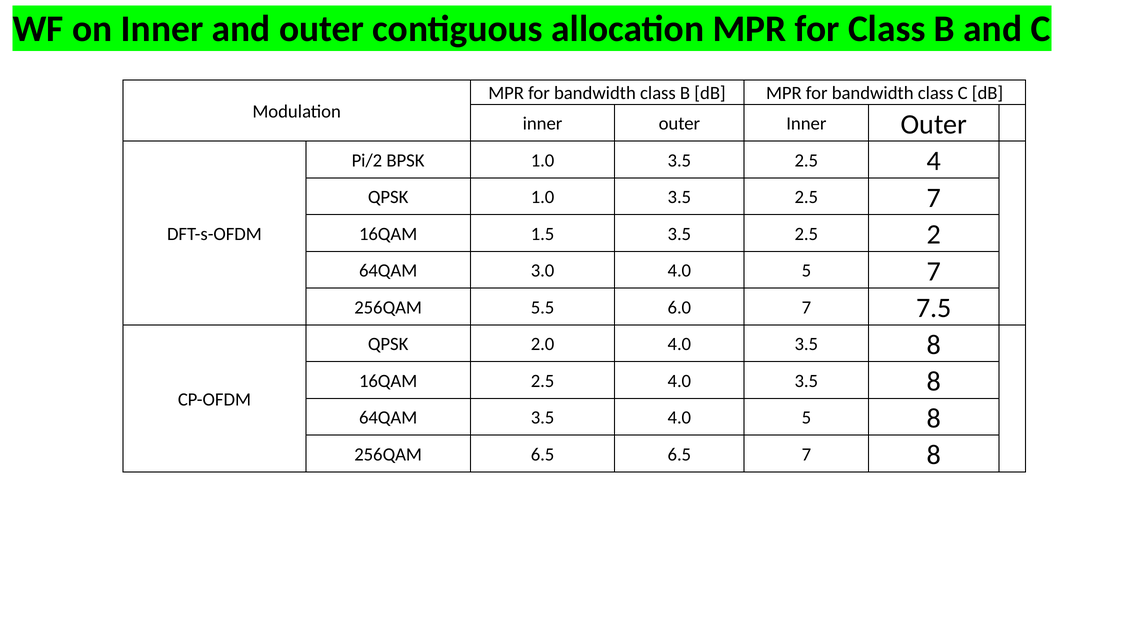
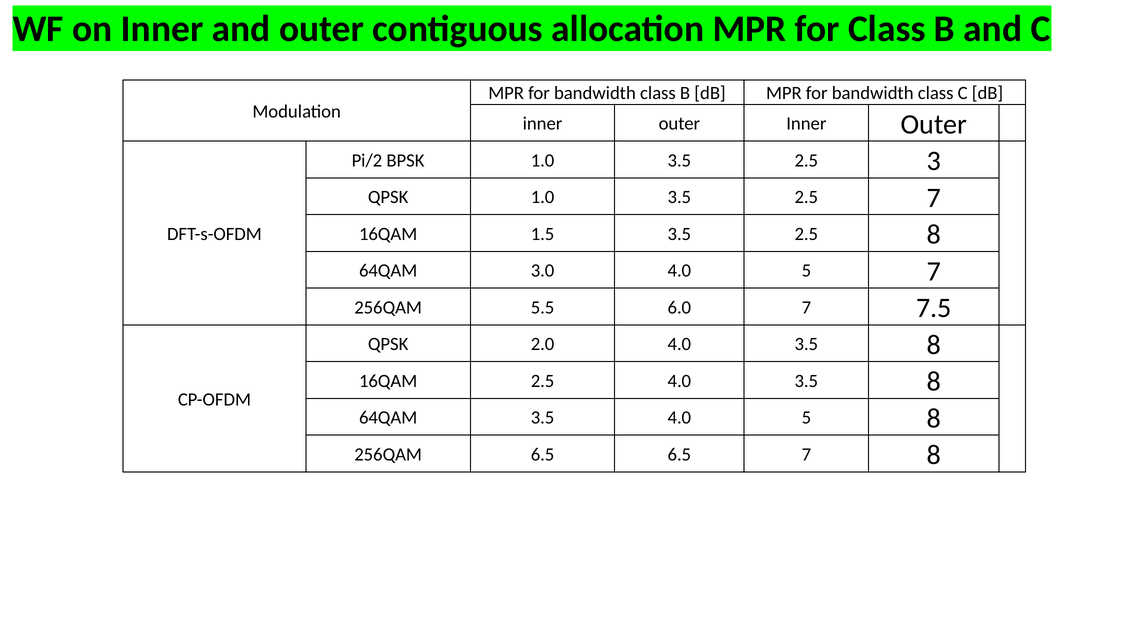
4: 4 -> 3 (934, 161)
2.5 2: 2 -> 8 (934, 234)
